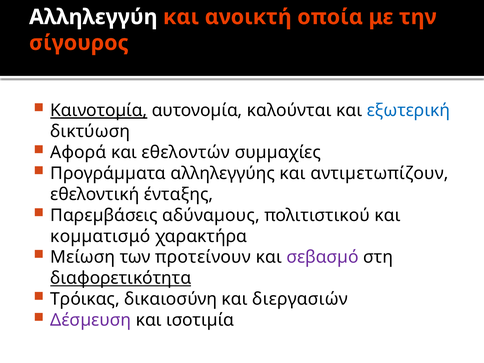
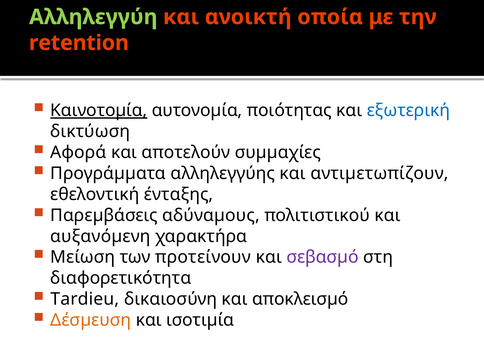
Αλληλεγγύη colour: white -> light green (93, 17)
σίγουρος: σίγουρος -> retention (79, 43)
καλούνται: καλούνται -> ποιότητας (289, 111)
εθελοντών: εθελοντών -> αποτελούν (186, 152)
κοµµατισμό: κοµµατισμό -> αυξανόµενη (100, 236)
διαφορετικότητα underline: present -> none (121, 278)
Τρόικας: Τρόικας -> Tardieu (85, 299)
διεργασιών: διεργασιών -> αποκλεισµό (300, 299)
Δέσµευση colour: purple -> orange (91, 320)
